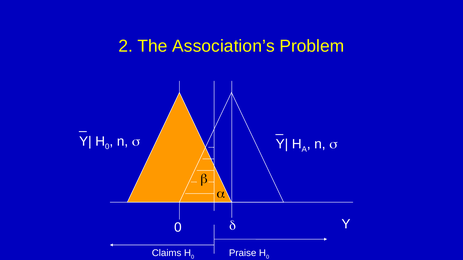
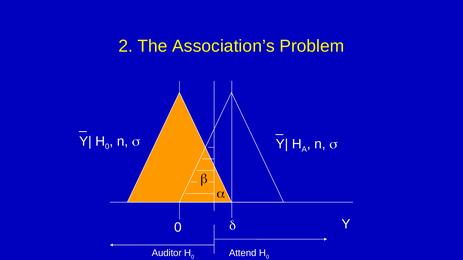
Claims: Claims -> Auditor (167, 254)
Praise: Praise -> Attend (243, 254)
